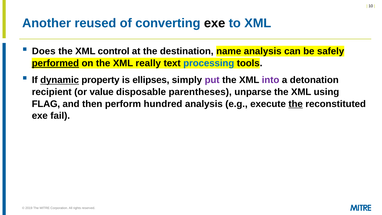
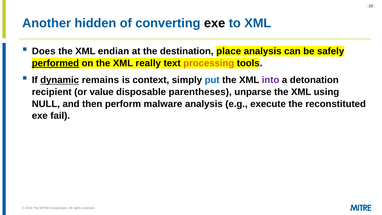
reused: reused -> hidden (95, 23)
control: control -> endian (114, 51)
name: name -> place (229, 51)
processing colour: blue -> orange (209, 63)
property: property -> remains (100, 80)
ellipses: ellipses -> context (151, 80)
put colour: purple -> blue (212, 80)
FLAG: FLAG -> NULL (46, 104)
hundred: hundred -> malware (163, 104)
the underline: present -> none (296, 104)
